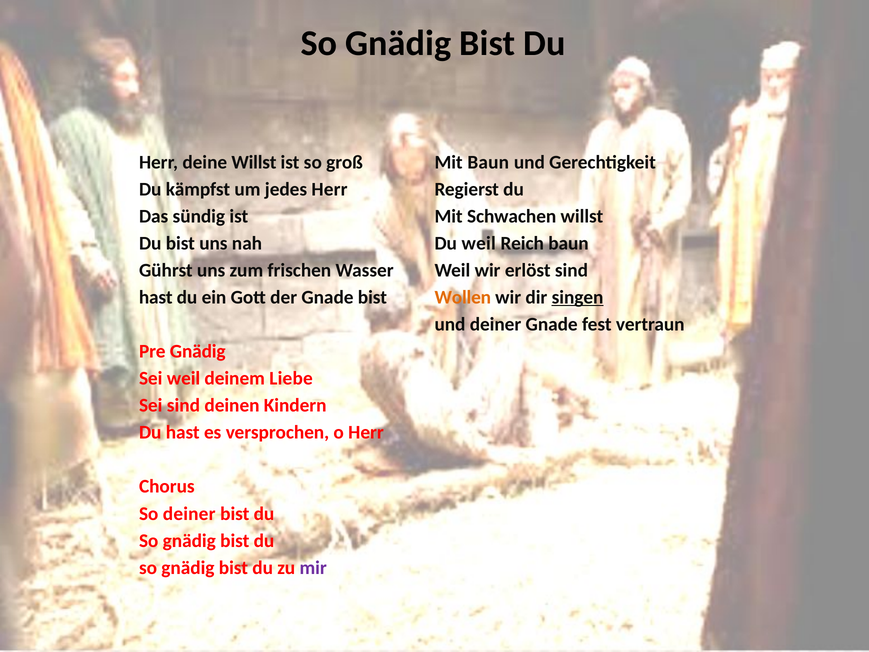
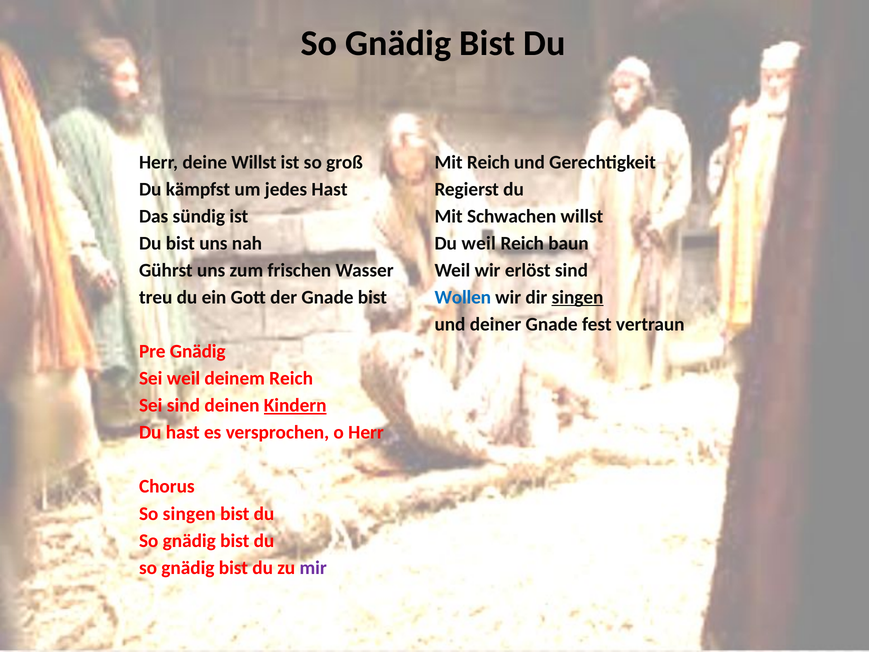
Mit Baun: Baun -> Reich (488, 162)
jedes Herr: Herr -> Hast (330, 189)
hast: hast -> treu (156, 297)
Wollen colour: orange -> blue (463, 297)
deinem Liebe: Liebe -> Reich (291, 378)
Kindern underline: none -> present (295, 405)
So deiner: deiner -> singen (189, 513)
